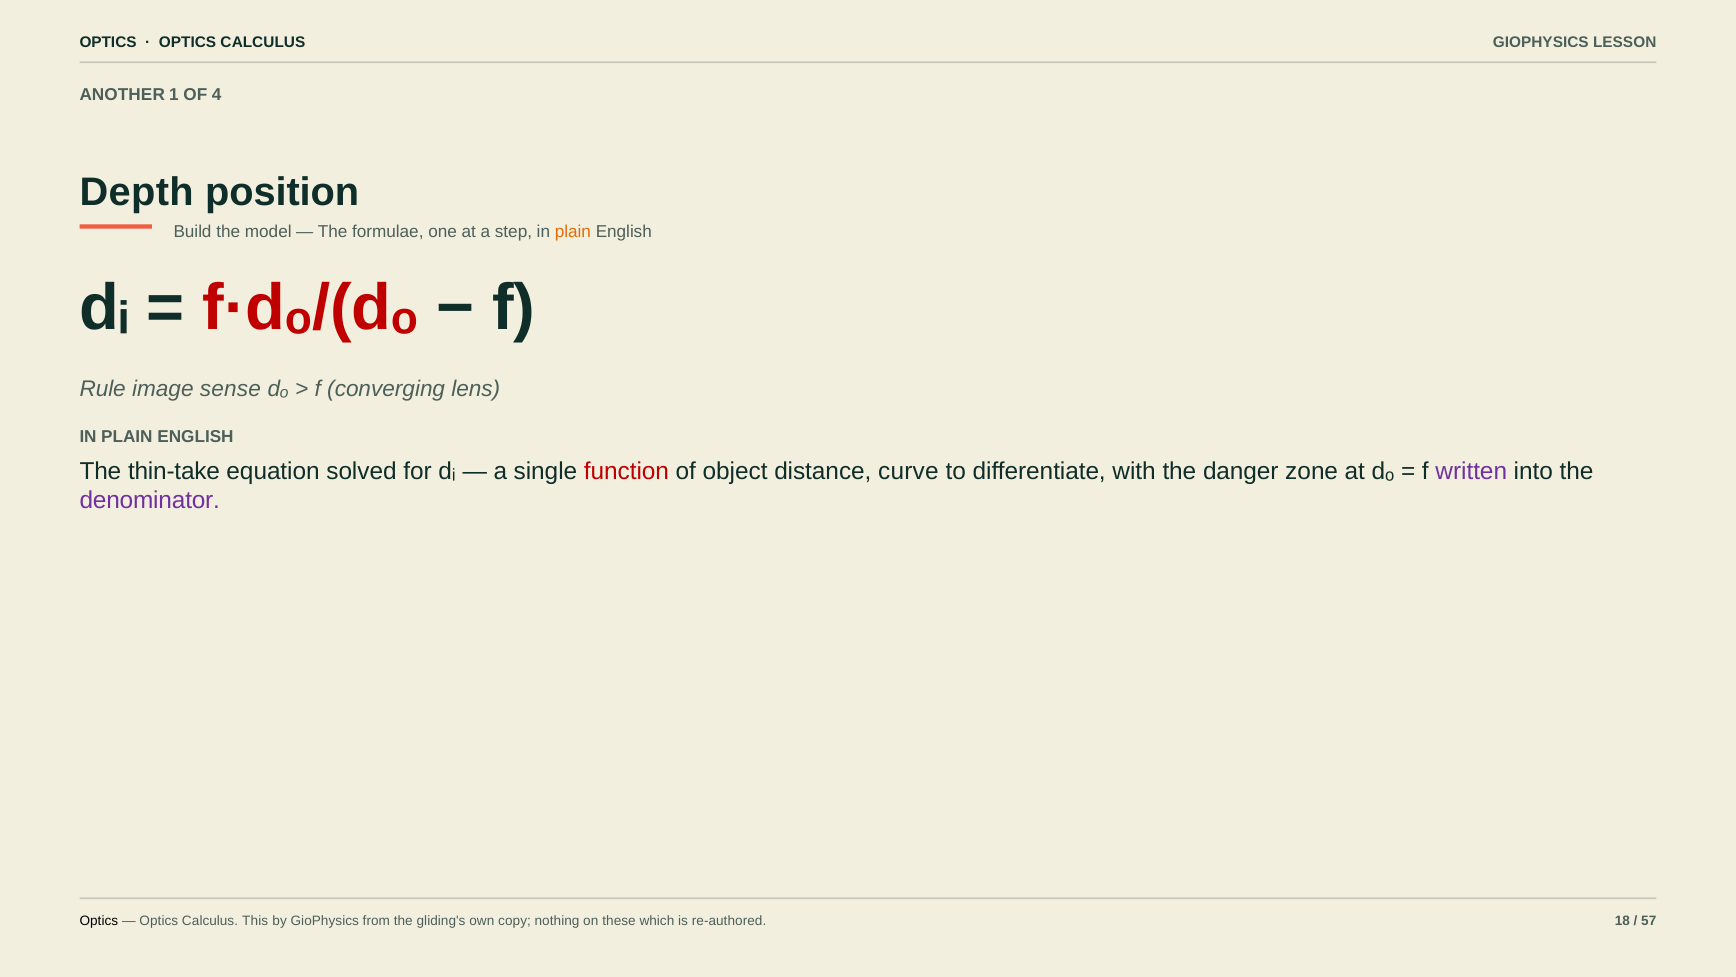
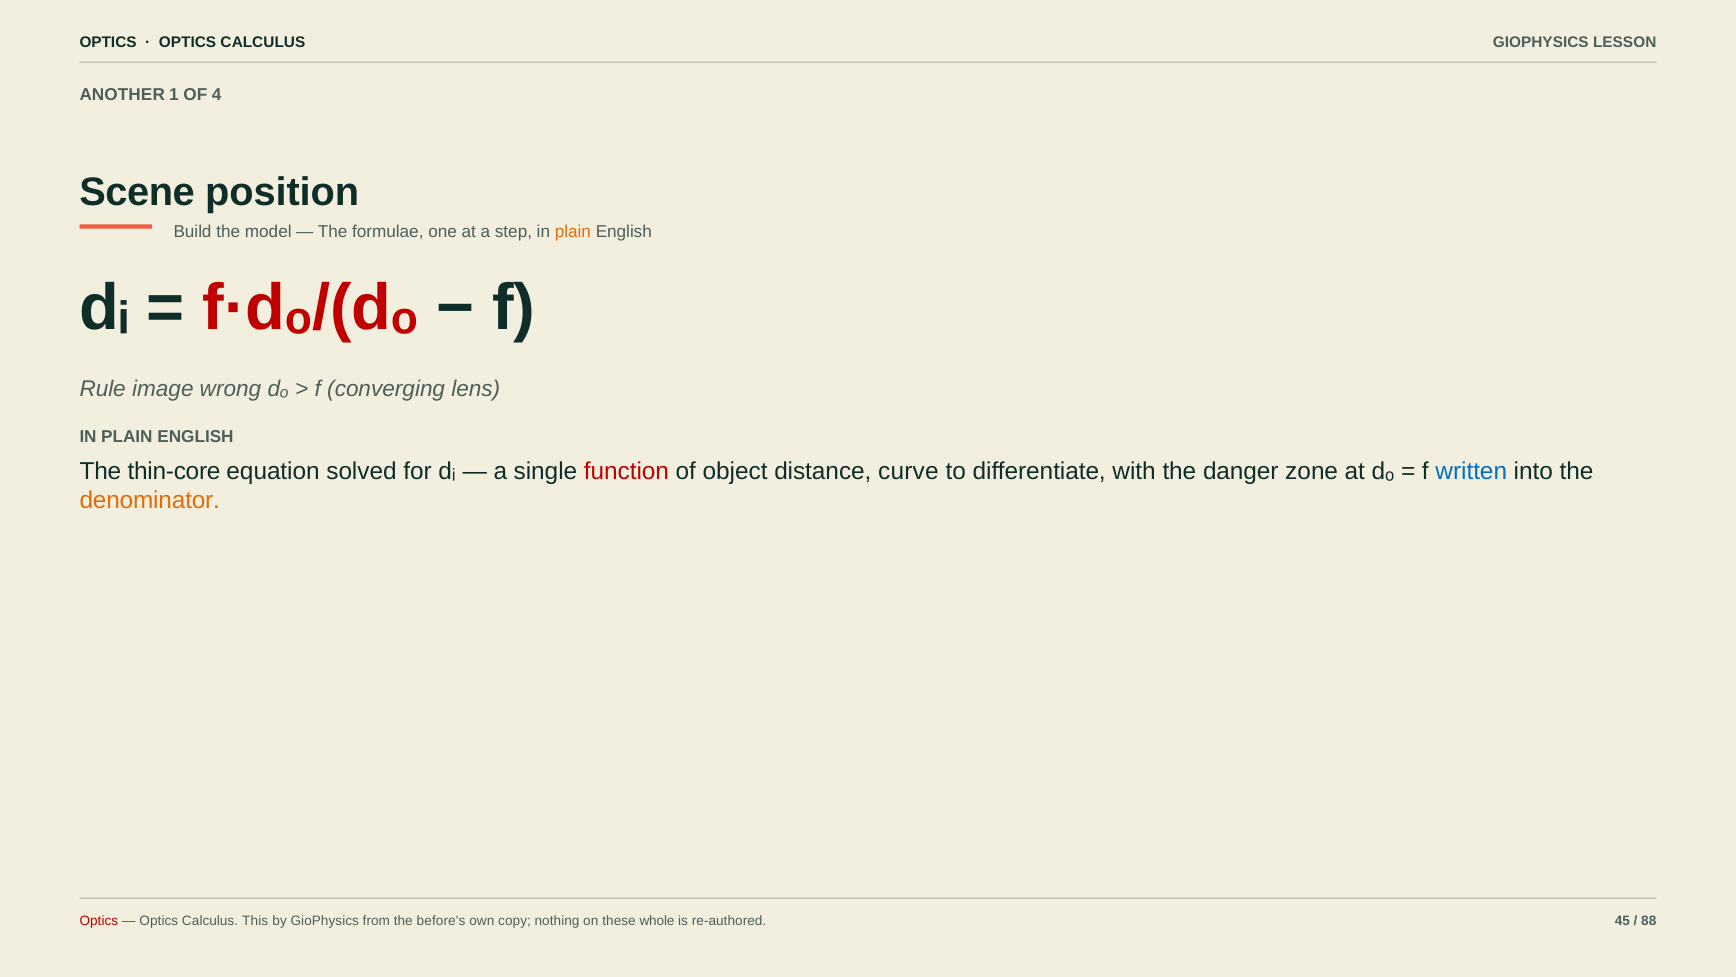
Depth: Depth -> Scene (137, 192)
sense: sense -> wrong (231, 389)
thin-take: thin-take -> thin-core (174, 471)
written colour: purple -> blue (1471, 471)
denominator colour: purple -> orange (150, 500)
Optics colour: black -> red (99, 920)
gliding's: gliding's -> before's (441, 920)
which: which -> whole (657, 920)
18: 18 -> 45 (1622, 920)
57: 57 -> 88 (1649, 920)
